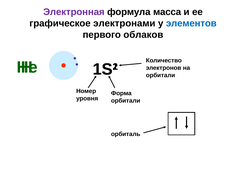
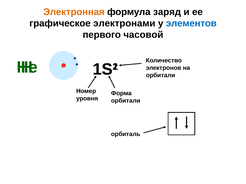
Электронная colour: purple -> orange (74, 12)
масса: масса -> заряд (167, 12)
облаков: облаков -> часовой (143, 35)
